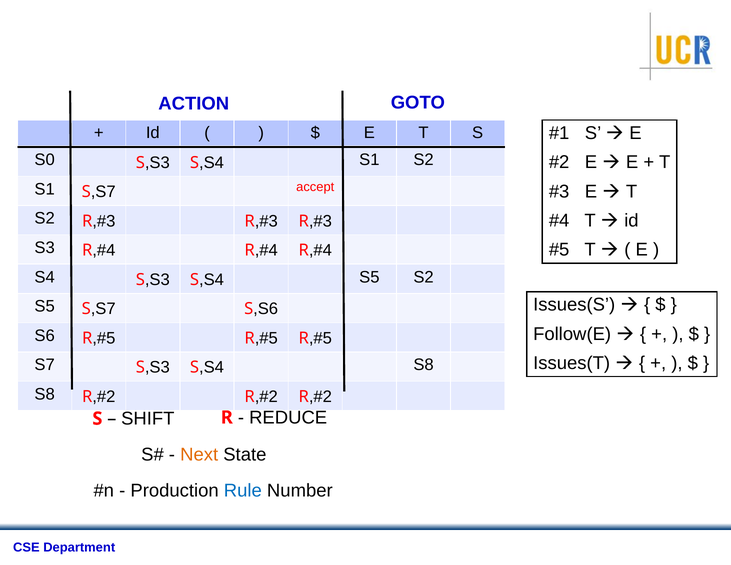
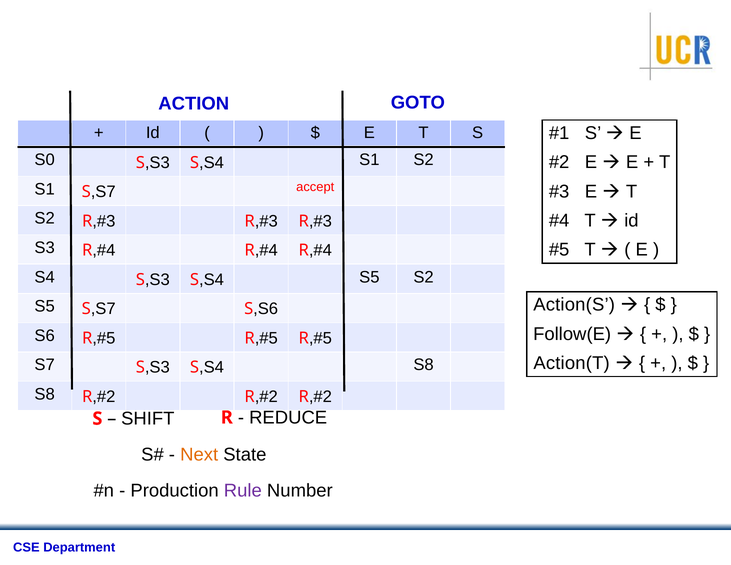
Issues(S: Issues(S -> Action(S (574, 305)
Issues(T: Issues(T -> Action(T (572, 363)
Rule colour: blue -> purple (243, 490)
